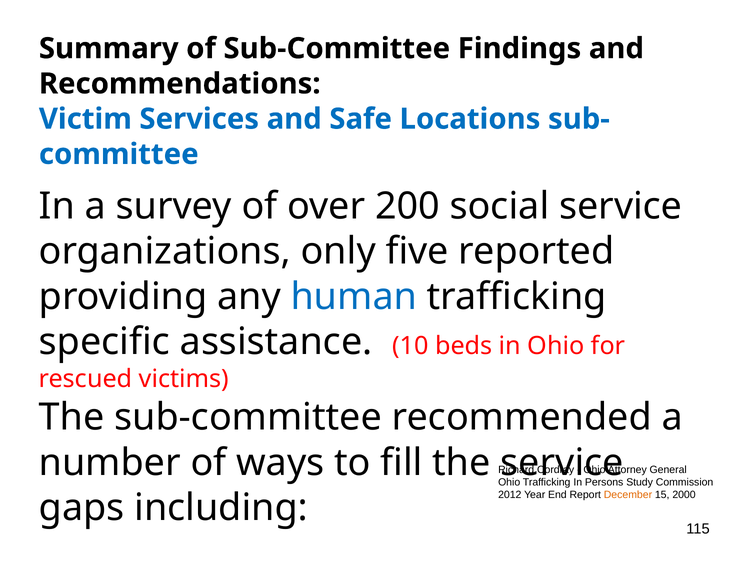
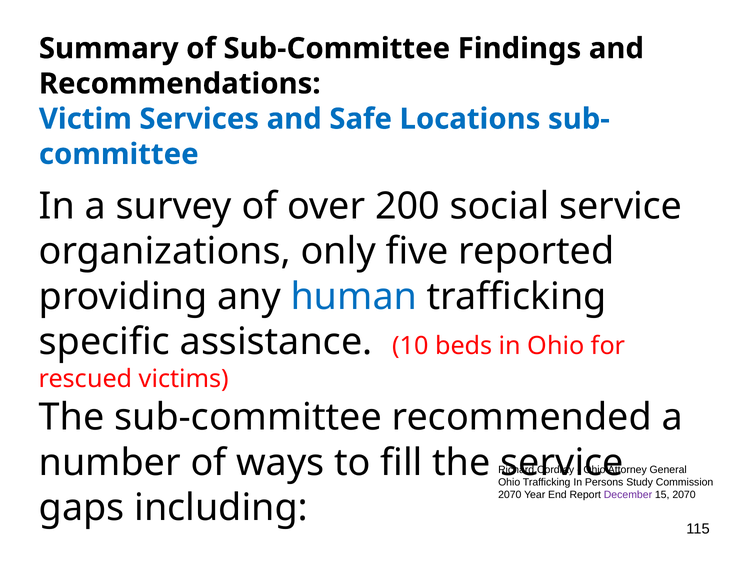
2012: 2012 -> 2070 (510, 495)
December colour: orange -> purple (628, 495)
15 2000: 2000 -> 2070 (684, 495)
